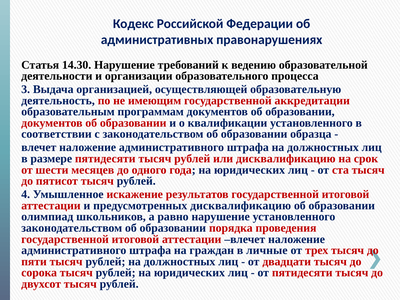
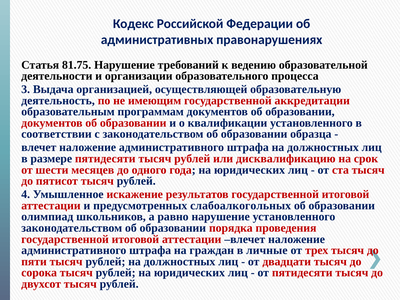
14.30: 14.30 -> 81.75 (77, 65)
предусмотренных дисквалификацию: дисквалификацию -> слабоалкогольных (241, 206)
